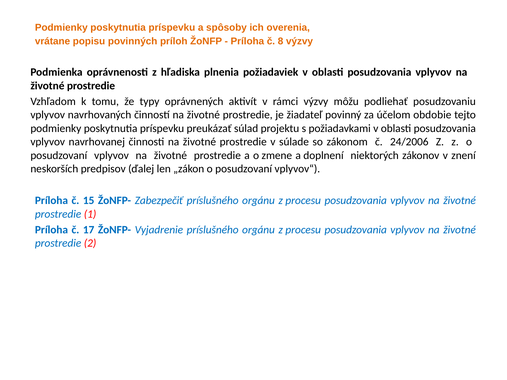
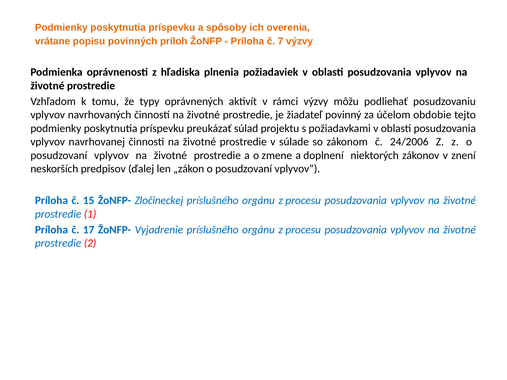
8: 8 -> 7 (281, 41)
Zabezpečiť: Zabezpečiť -> Zločineckej (159, 201)
